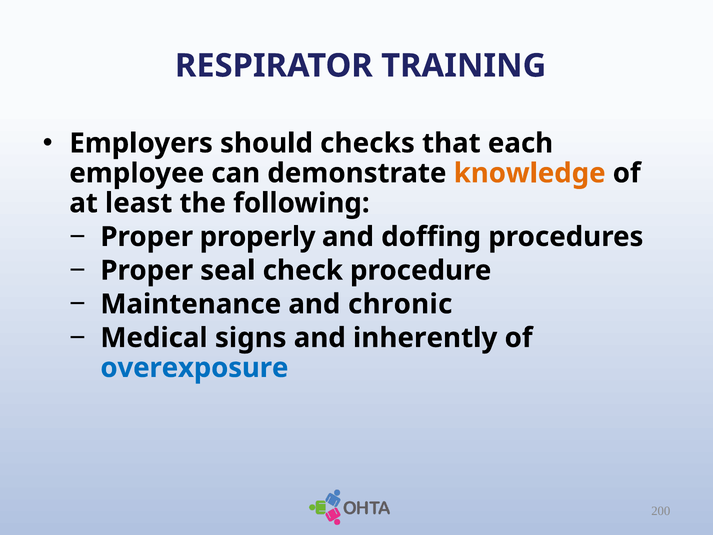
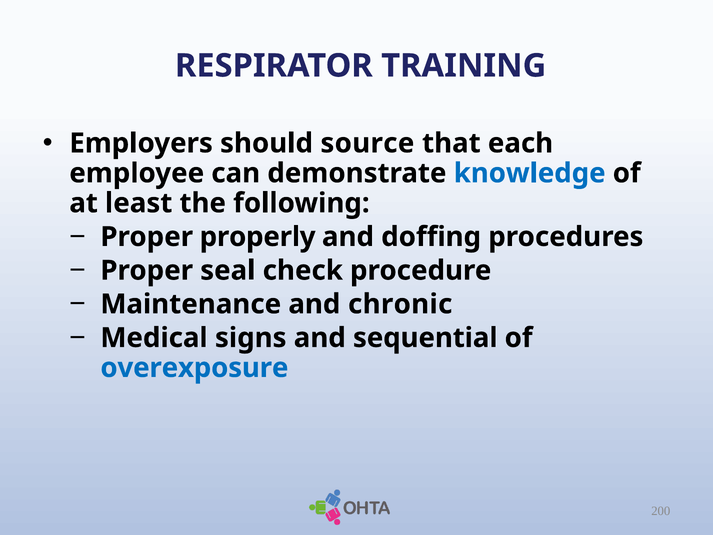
checks: checks -> source (367, 143)
knowledge colour: orange -> blue (530, 173)
inherently: inherently -> sequential (425, 338)
